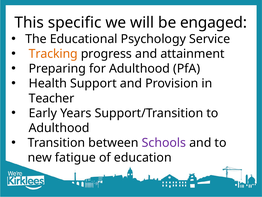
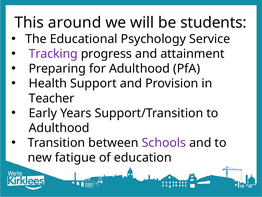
specific: specific -> around (75, 23)
engaged: engaged -> students (213, 23)
Tracking colour: orange -> purple (53, 54)
